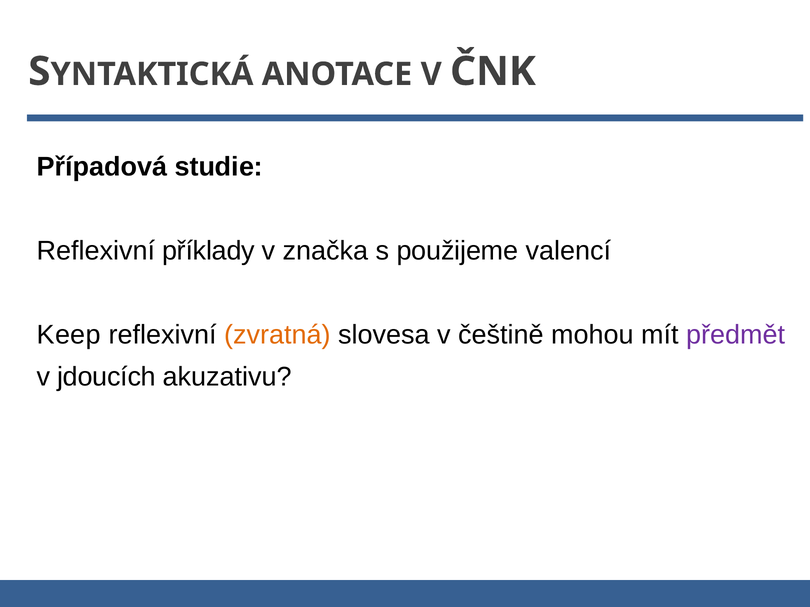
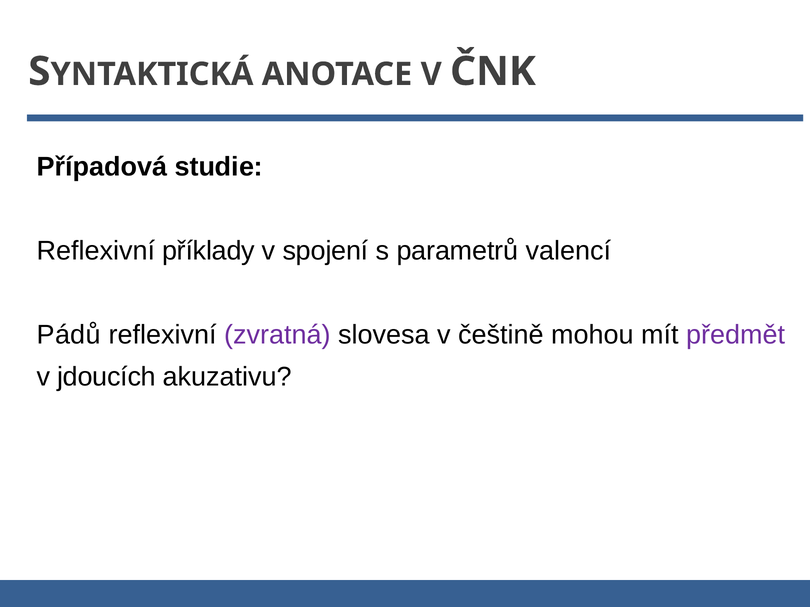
značka: značka -> spojení (325, 251)
použijeme: použijeme -> parametrů (457, 251)
Keep: Keep -> Pádů (69, 335)
zvratná colour: orange -> purple (277, 335)
